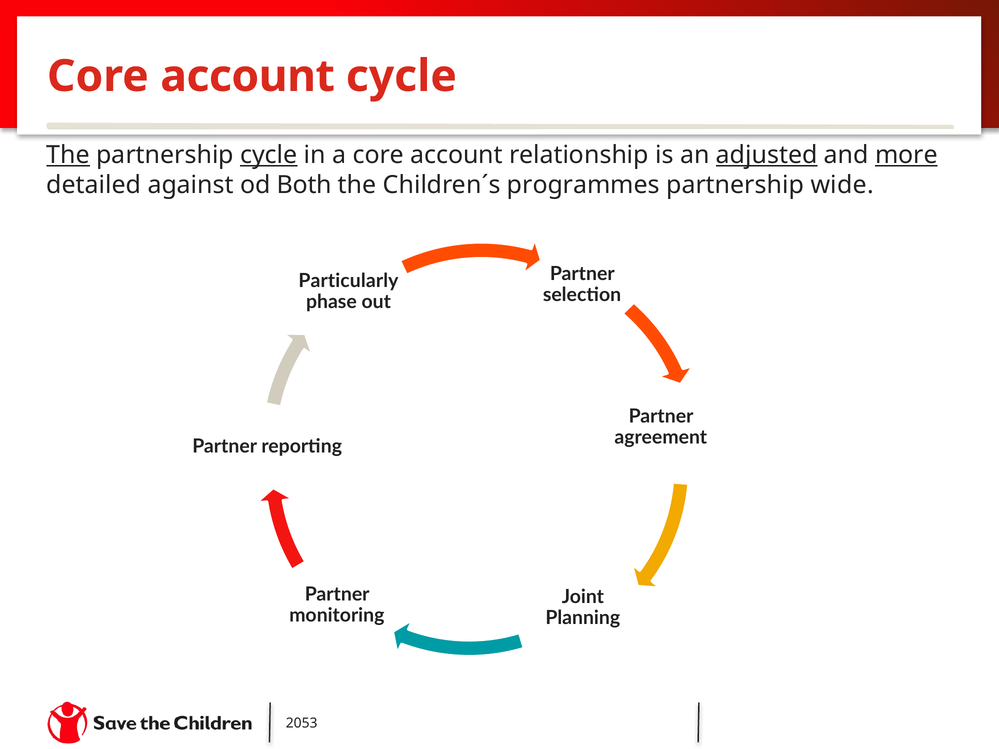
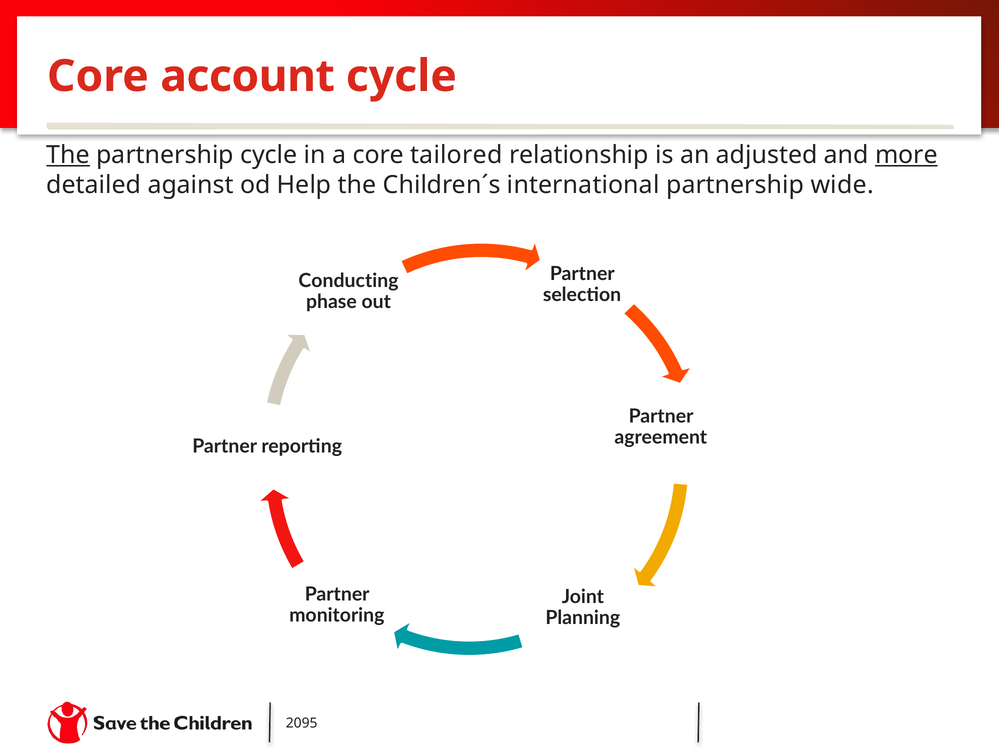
cycle underline: present -> none (269, 155)
a core account: account -> tailored (456, 155)
adjusted underline: present -> none (767, 155)
Both: Both -> Help (304, 185)
programmes: programmes -> international (583, 185)
Particularly: Particularly -> Conducting (348, 281)
2053: 2053 -> 2095 (302, 724)
